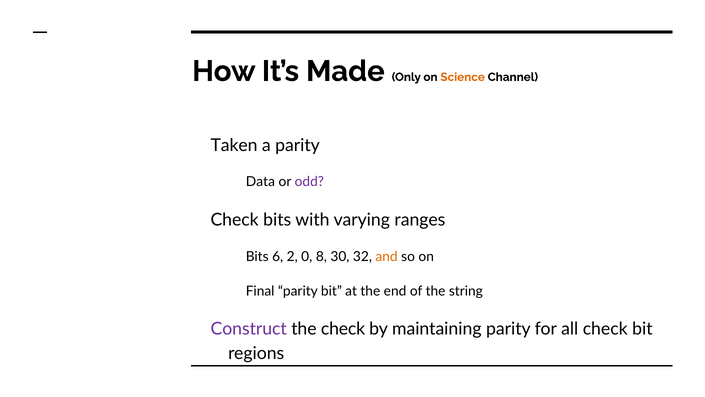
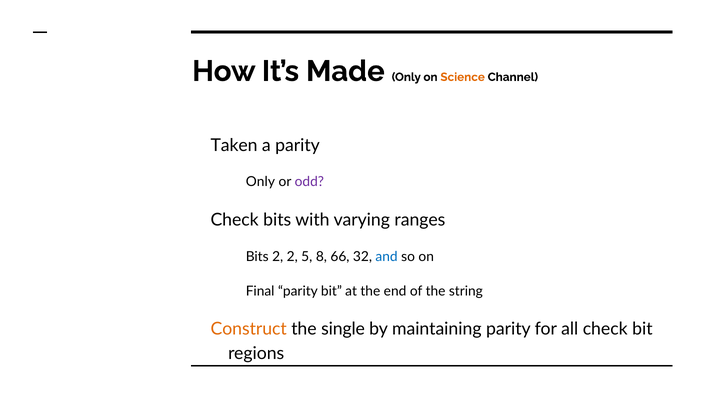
Data: Data -> Only (260, 182)
Bits 6: 6 -> 2 (278, 256)
0: 0 -> 5 (307, 256)
30: 30 -> 66 (340, 256)
and colour: orange -> blue (387, 256)
Construct colour: purple -> orange (249, 329)
the check: check -> single (343, 329)
